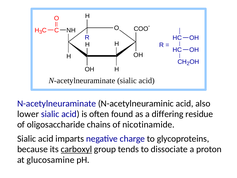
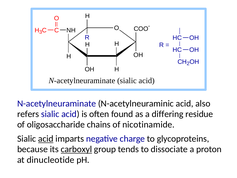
lower: lower -> refers (28, 114)
acid underline: none -> present (46, 139)
glucosamine: glucosamine -> dinucleotide (51, 160)
